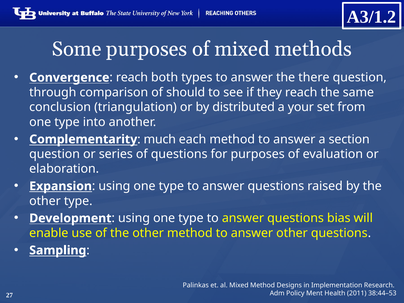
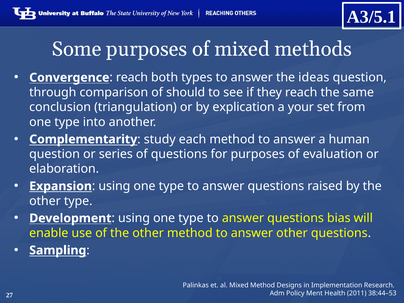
A3/1.2: A3/1.2 -> A3/5.1 (372, 17)
there: there -> ideas (314, 78)
distributed: distributed -> explication (244, 107)
much: much -> study (160, 139)
section: section -> human (349, 139)
